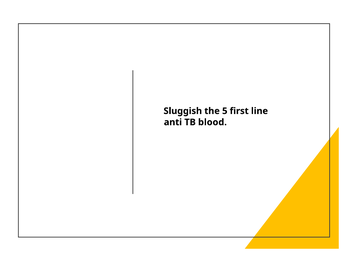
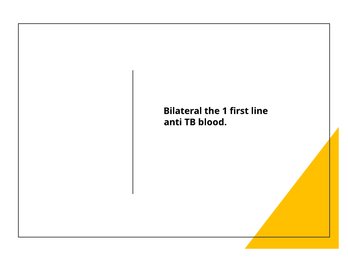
Sluggish: Sluggish -> Bilateral (183, 111)
5: 5 -> 1 (225, 111)
